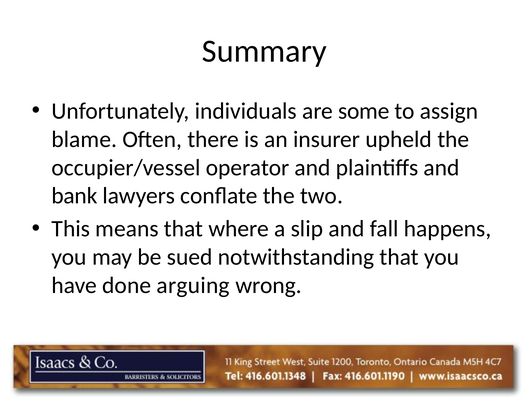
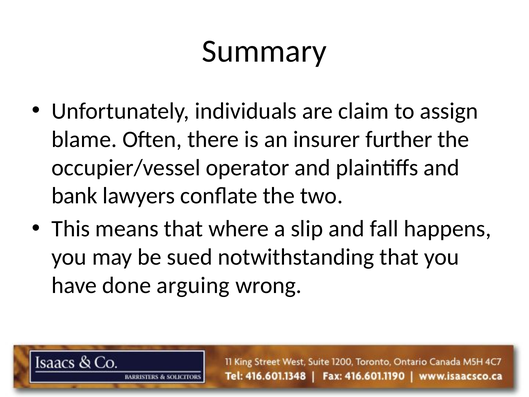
some: some -> claim (364, 111)
upheld: upheld -> further (399, 139)
